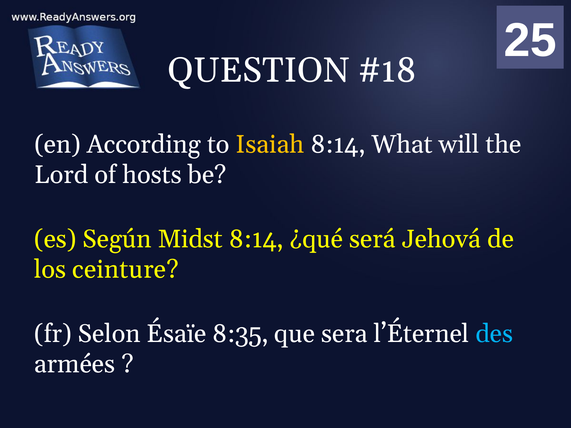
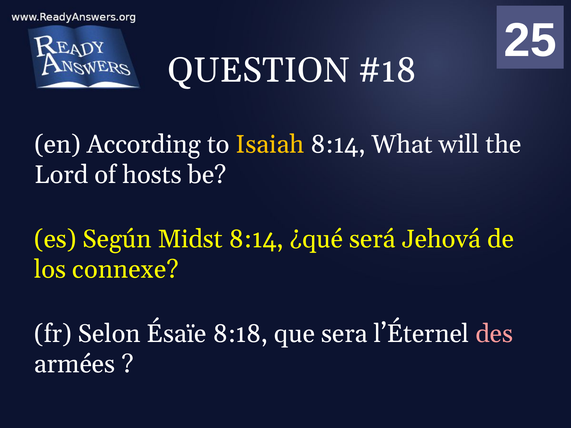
ceinture: ceinture -> connexe (125, 270)
8:35: 8:35 -> 8:18 (240, 334)
des colour: light blue -> pink (494, 334)
